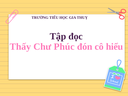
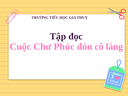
Thấy: Thấy -> Cuộc (20, 47)
hiểu: hiểu -> làng (114, 47)
